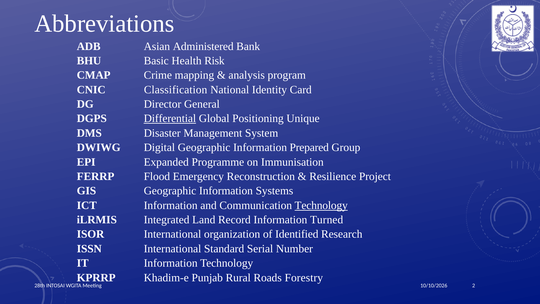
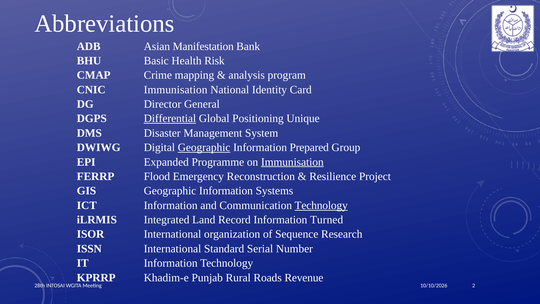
Administered: Administered -> Manifestation (203, 46)
CNIC Classification: Classification -> Immunisation (176, 90)
Geographic underline: none -> present (204, 147)
Immunisation underline: none -> present (292, 162)
Identified: Identified -> Sequence (297, 234)
Forestry: Forestry -> Revenue (304, 277)
